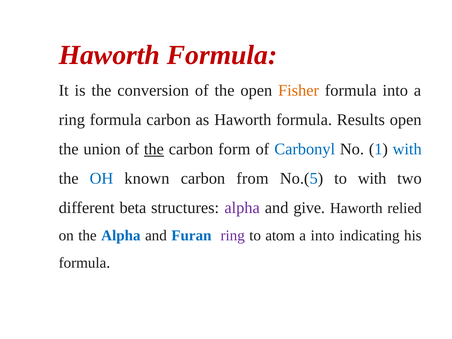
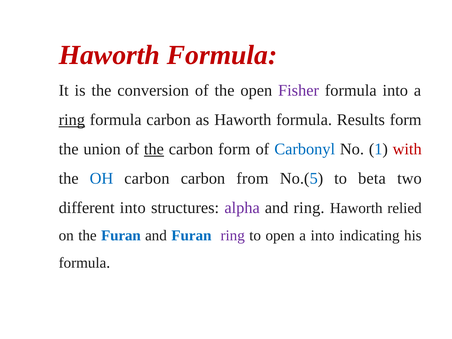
Fisher colour: orange -> purple (299, 90)
ring underline: none -> present (72, 120)
Results open: open -> form (406, 120)
with colour: blue -> red (407, 149)
OH known: known -> carbon (147, 179)
to with: with -> beta (372, 179)
different beta: beta -> into (133, 208)
and give: give -> ring (309, 208)
the Alpha: Alpha -> Furan (121, 236)
to atom: atom -> open (280, 236)
